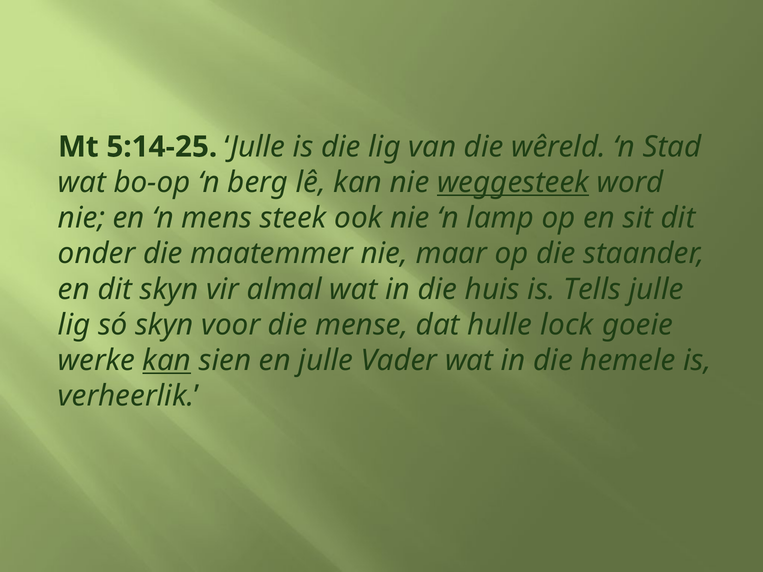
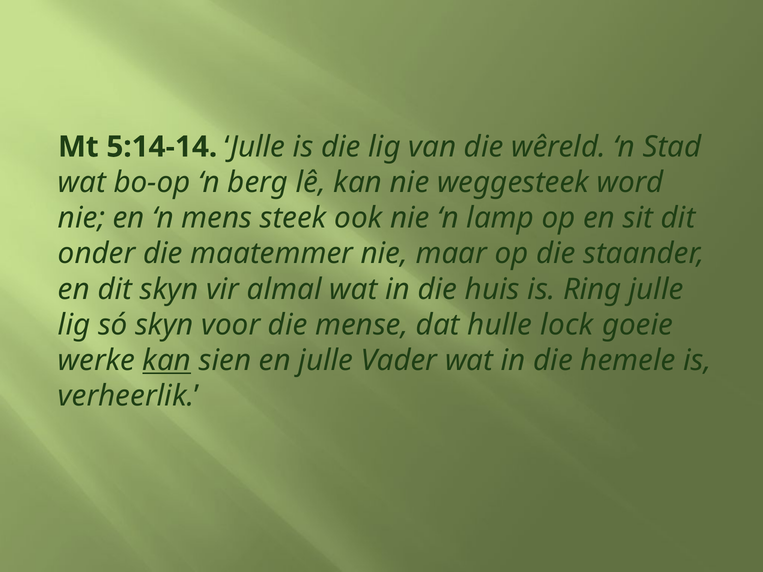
5:14-25: 5:14-25 -> 5:14-14 (162, 147)
weggesteek underline: present -> none (513, 183)
Tells: Tells -> Ring (592, 289)
